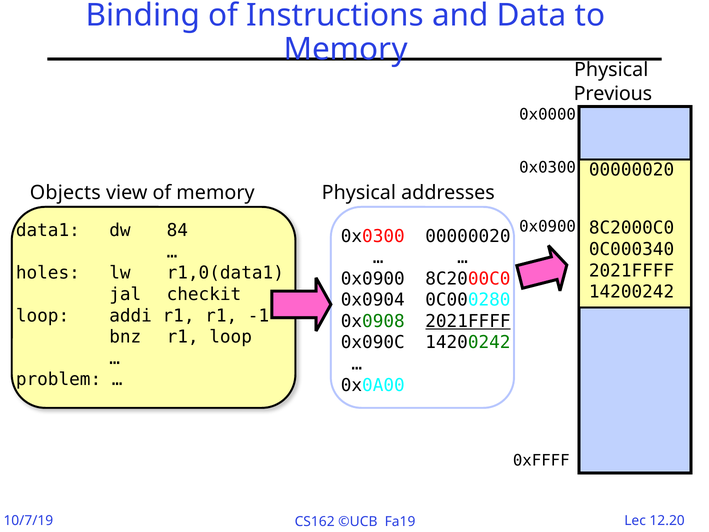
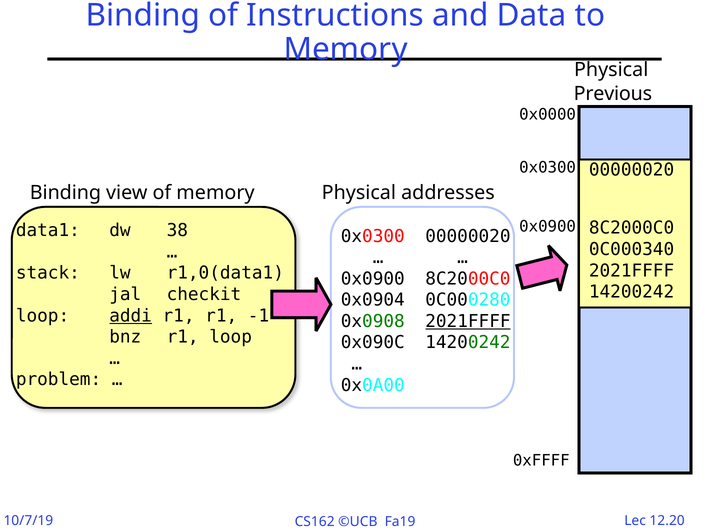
Objects: Objects -> Binding (65, 192)
84: 84 -> 38 (177, 230)
holes: holes -> stack (48, 273)
addi underline: none -> present (131, 316)
